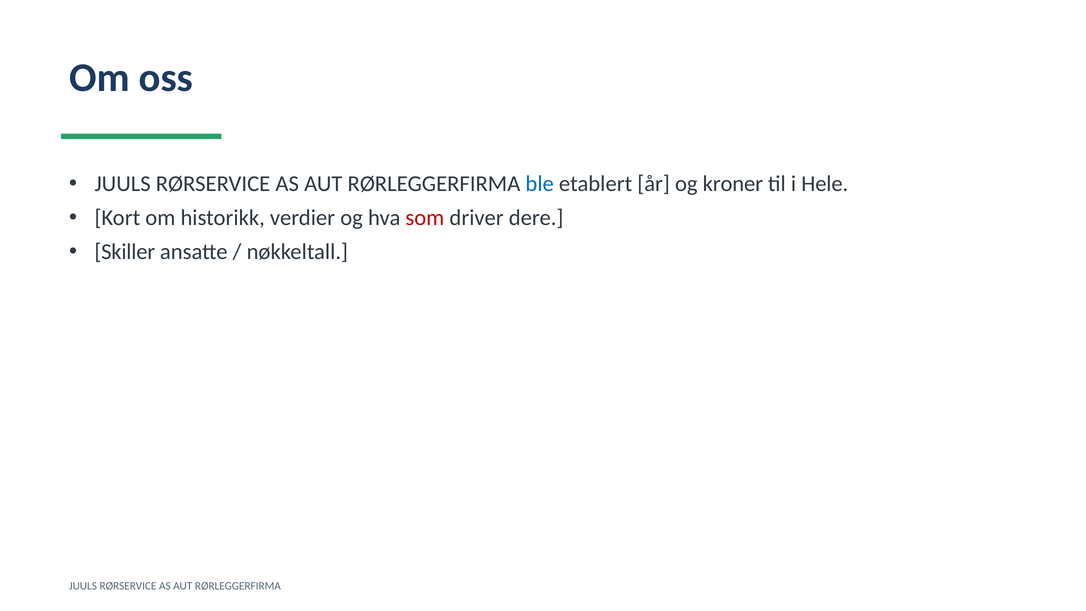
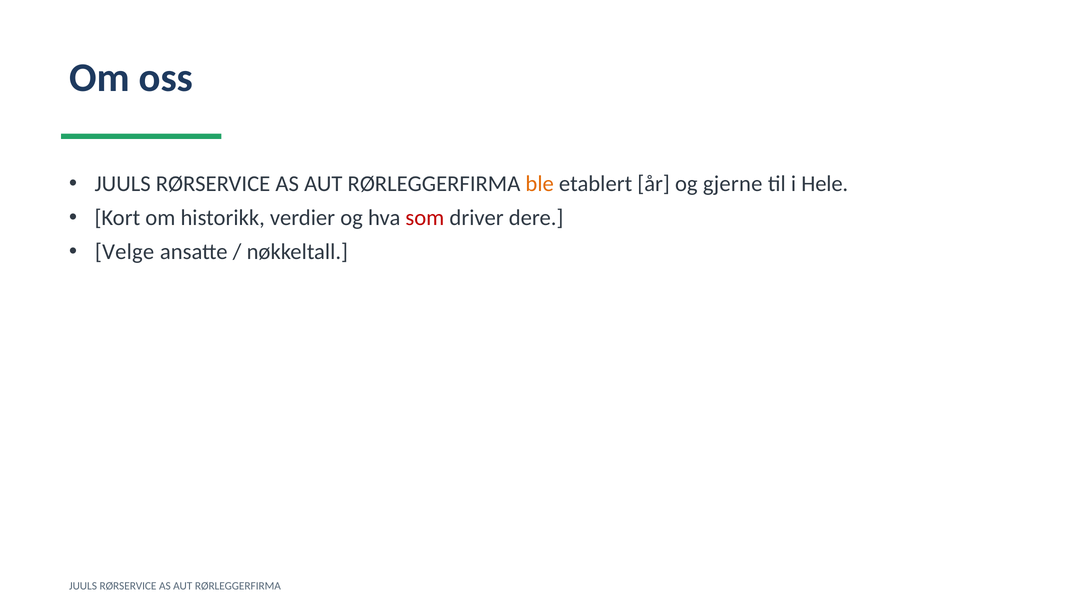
ble colour: blue -> orange (540, 184)
kroner: kroner -> gjerne (733, 184)
Skiller: Skiller -> Velge (125, 252)
